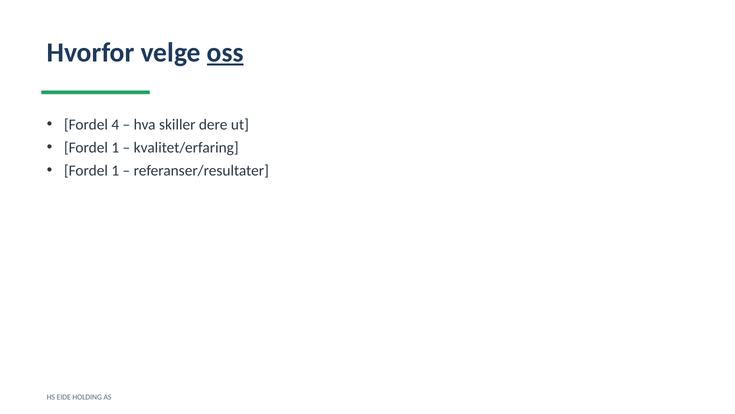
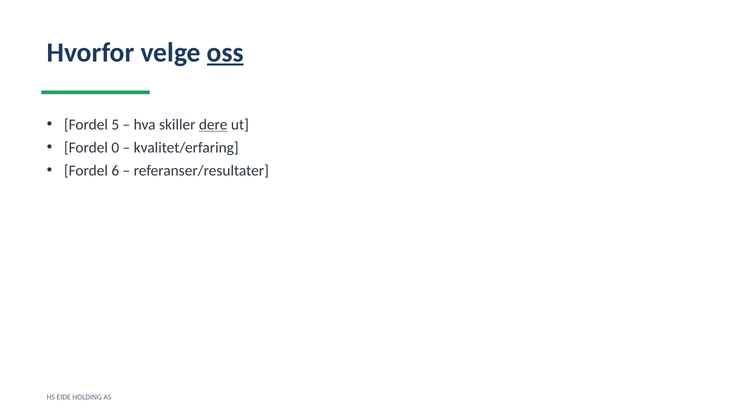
4: 4 -> 5 (115, 124)
dere underline: none -> present (213, 124)
1: 1 -> 0 (115, 147)
1: 1 -> 6 (115, 170)
